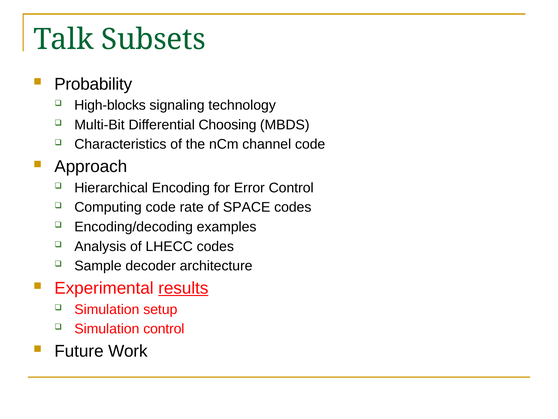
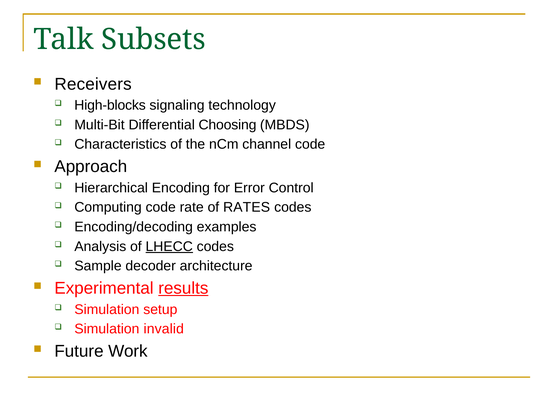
Probability: Probability -> Receivers (93, 84)
SPACE: SPACE -> RATES (247, 207)
LHECC underline: none -> present (169, 246)
Simulation control: control -> invalid (164, 329)
